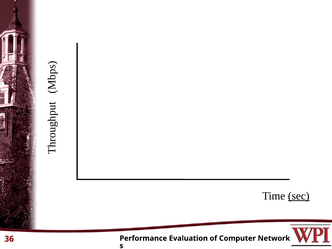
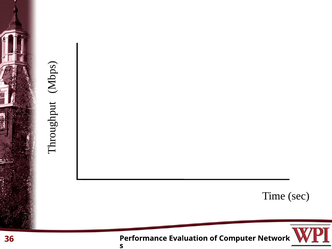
sec underline: present -> none (299, 196)
